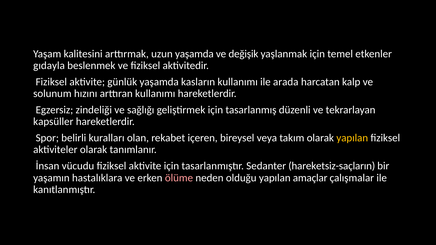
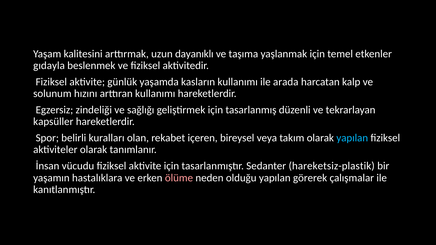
uzun yaşamda: yaşamda -> dayanıklı (194, 54)
değişik: değişik -> taşıma (243, 54)
yapılan colour: yellow -> light blue (352, 138)
hareketsiz-saçların: hareketsiz-saçların -> hareketsiz-plastik (332, 166)
amaçlar: amaçlar -> görerek (310, 178)
